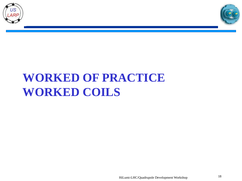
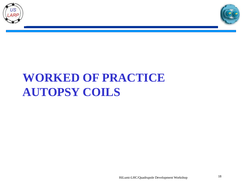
WORKED: WORKED -> AUTOPSY (51, 92)
